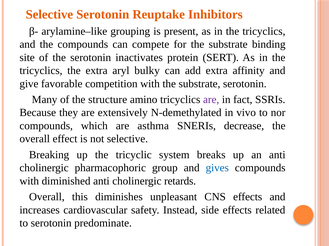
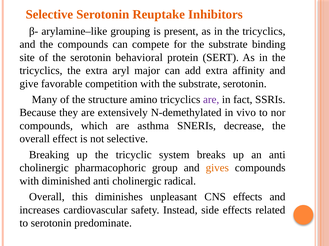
inactivates: inactivates -> behavioral (139, 58)
bulky: bulky -> major (147, 71)
gives colour: blue -> orange (217, 168)
retards: retards -> radical (180, 182)
